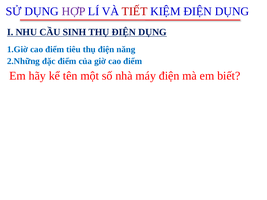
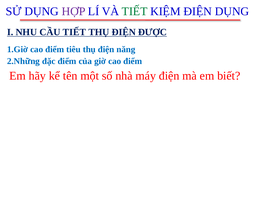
TIẾT colour: red -> green (135, 11)
CẦU SINH: SINH -> TIẾT (74, 32)
THỤ ĐIỆN DỤNG: DỤNG -> ĐƯỢC (153, 32)
